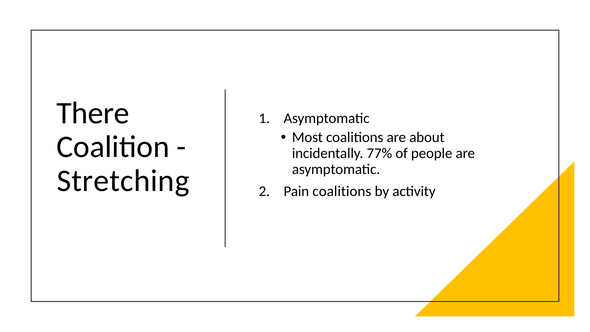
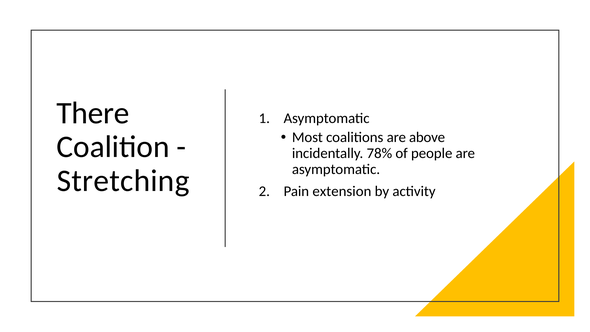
about: about -> above (427, 137)
77%: 77% -> 78% (379, 153)
Pain coalitions: coalitions -> extension (342, 191)
